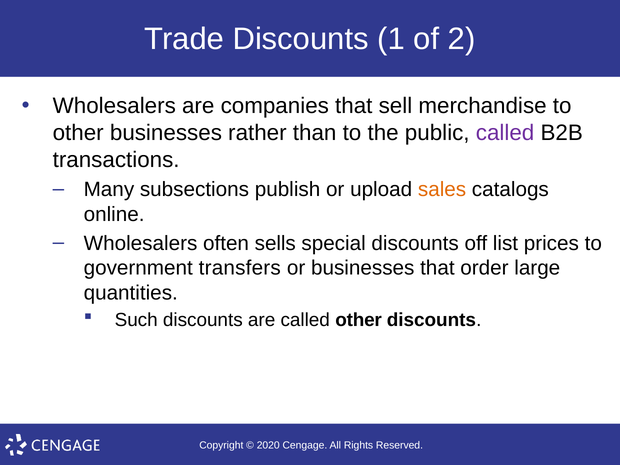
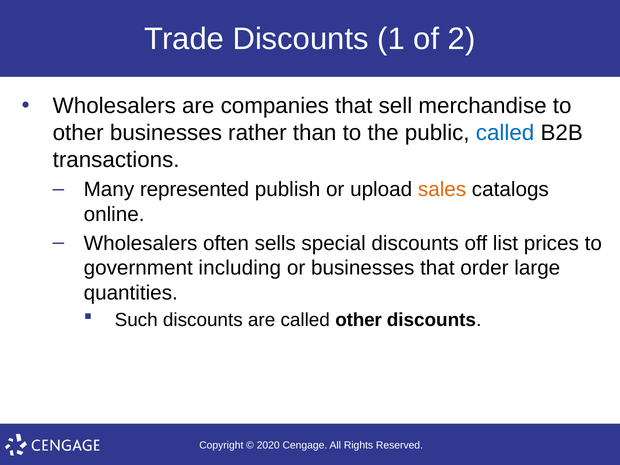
called colour: purple -> blue (505, 133)
subsections: subsections -> represented (195, 189)
transfers: transfers -> including (240, 268)
